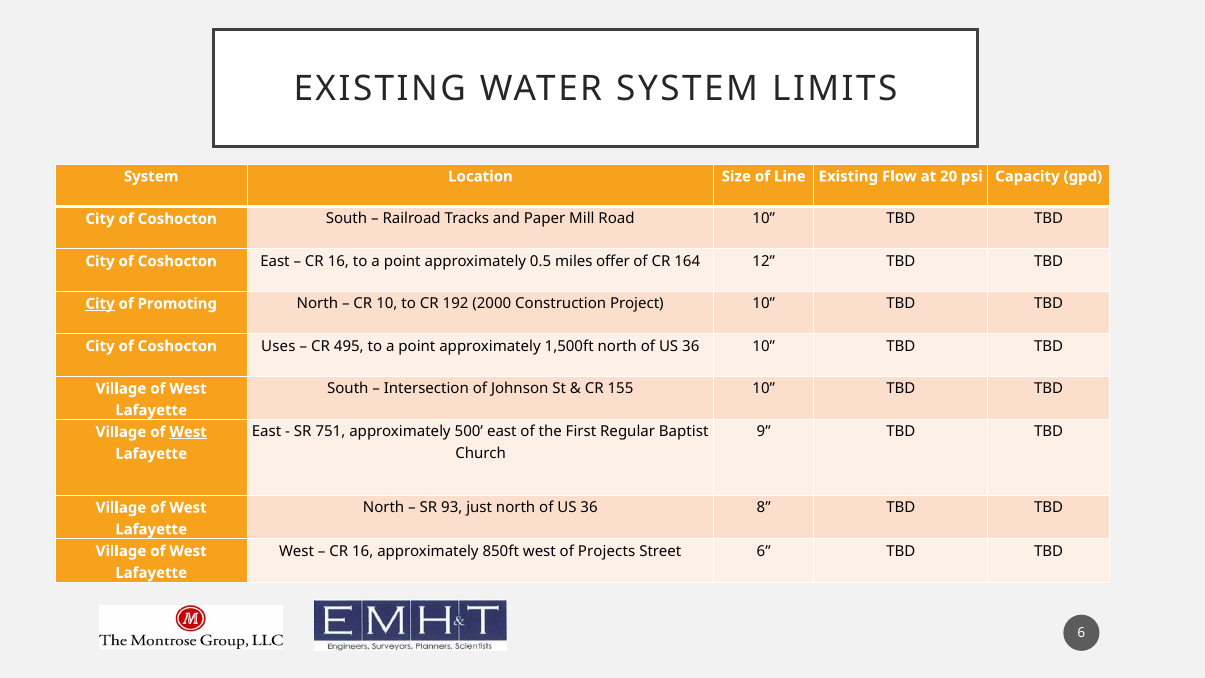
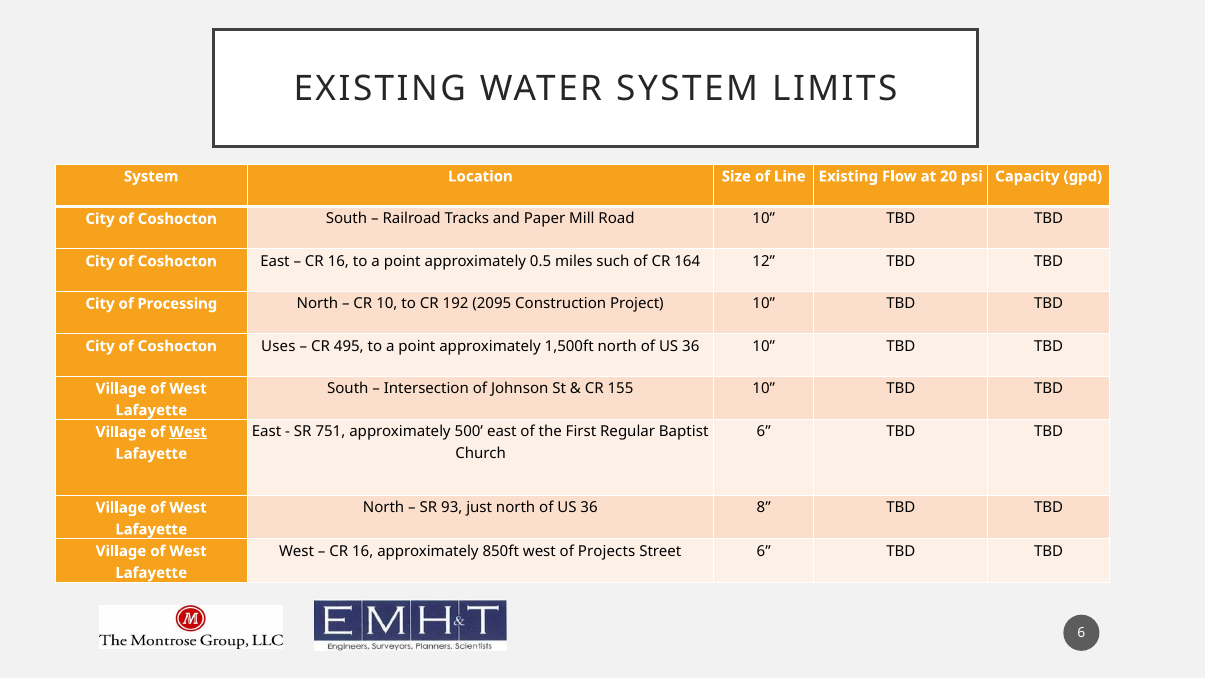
offer: offer -> such (613, 261)
City underline: present -> none (100, 304)
Promoting: Promoting -> Processing (177, 304)
2000: 2000 -> 2095 (492, 304)
9: 9 -> 6 (764, 432)
